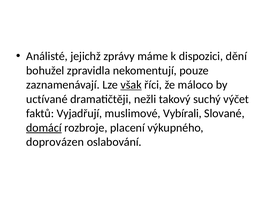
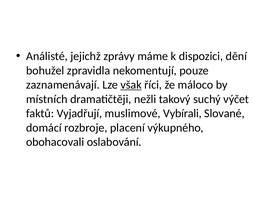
uctívané: uctívané -> místních (47, 99)
domácí underline: present -> none (44, 128)
doprovázen: doprovázen -> obohacovali (55, 142)
